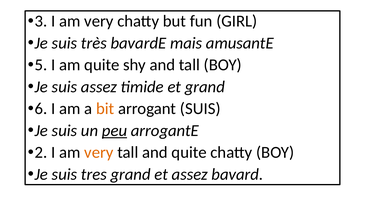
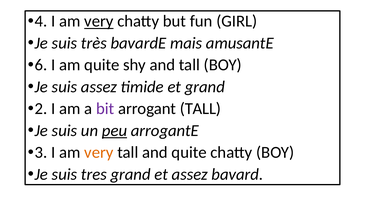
3: 3 -> 4 (41, 21)
very underline: none -> present (99, 21)
5: 5 -> 6 (41, 65)
6: 6 -> 2 (41, 109)
bit colour: orange -> purple (105, 109)
arrogant SUIS: SUIS -> TALL (200, 109)
2: 2 -> 3 (41, 153)
